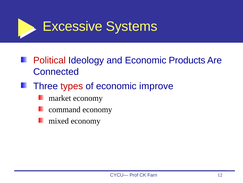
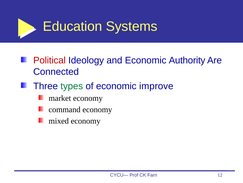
Excessive: Excessive -> Education (73, 26)
Products: Products -> Authority (187, 60)
types colour: red -> green (72, 86)
